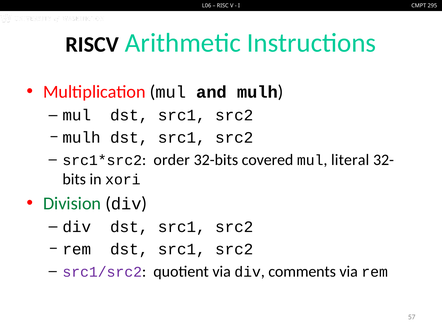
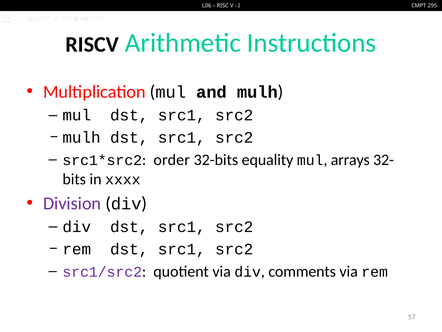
covered: covered -> equality (268, 160)
literal: literal -> arrays (350, 160)
xori: xori -> xxxx (123, 179)
Division colour: green -> purple (72, 203)
